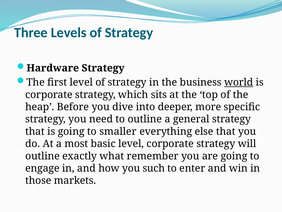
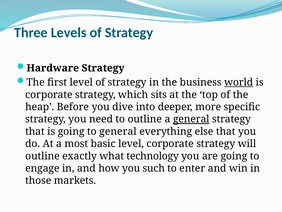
general underline: none -> present (191, 119)
to smaller: smaller -> general (118, 131)
remember: remember -> technology (153, 156)
